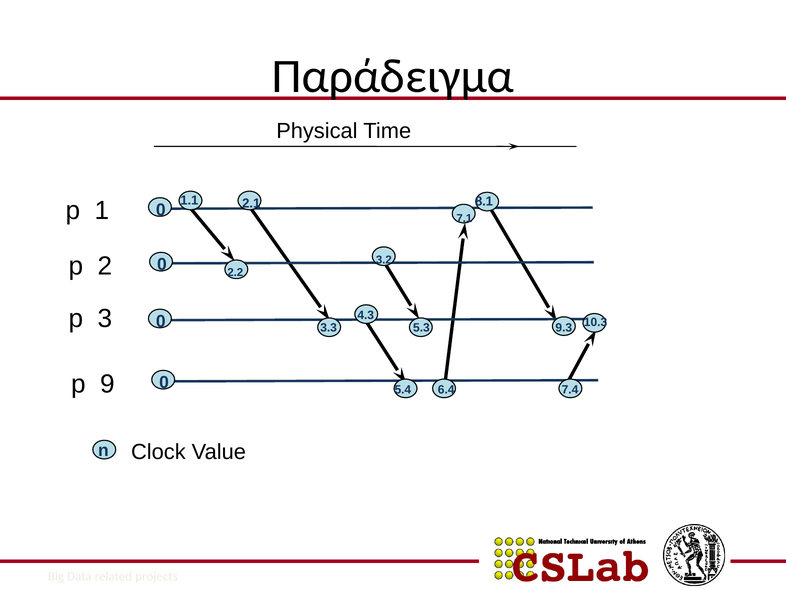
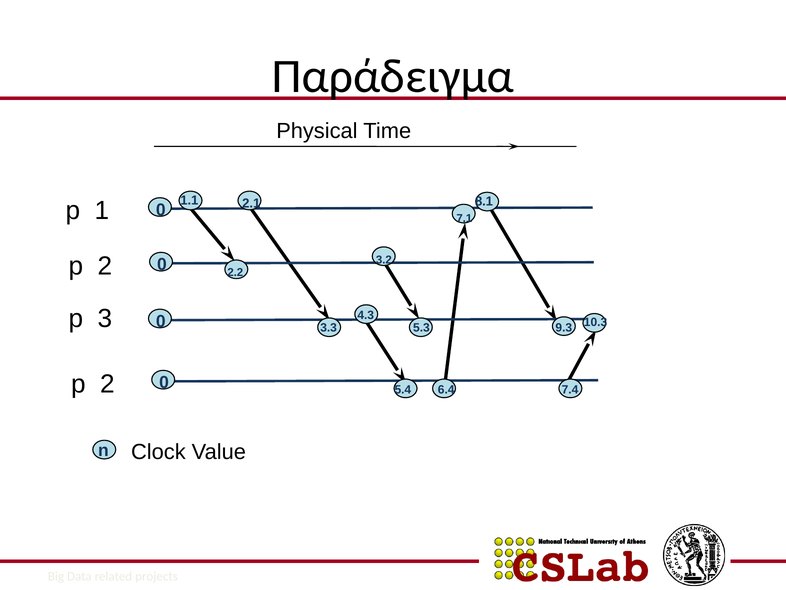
9: 9 -> 2 (107, 384)
